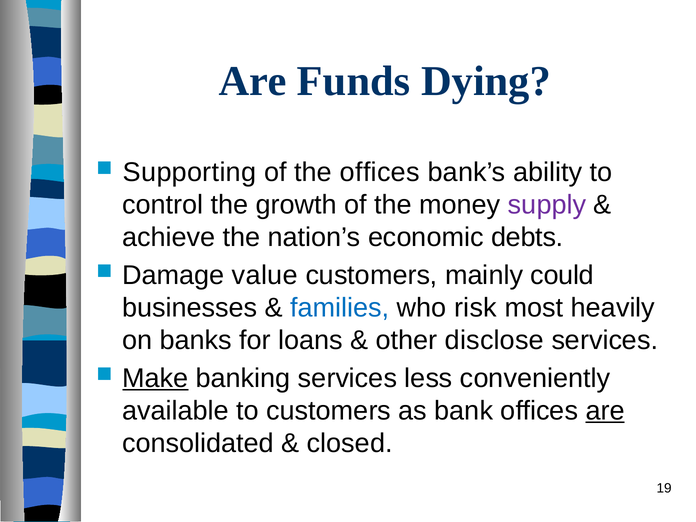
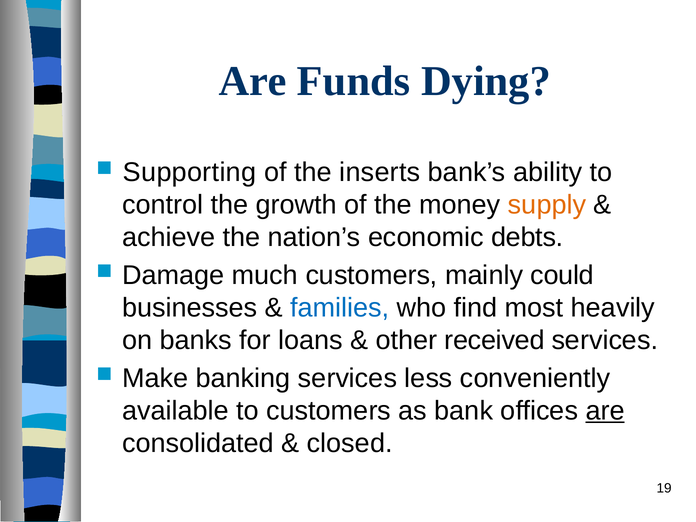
the offices: offices -> inserts (380, 172)
supply colour: purple -> orange (547, 205)
value: value -> much (265, 275)
risk: risk -> find (476, 308)
disclose: disclose -> received (495, 340)
Make underline: present -> none (155, 378)
